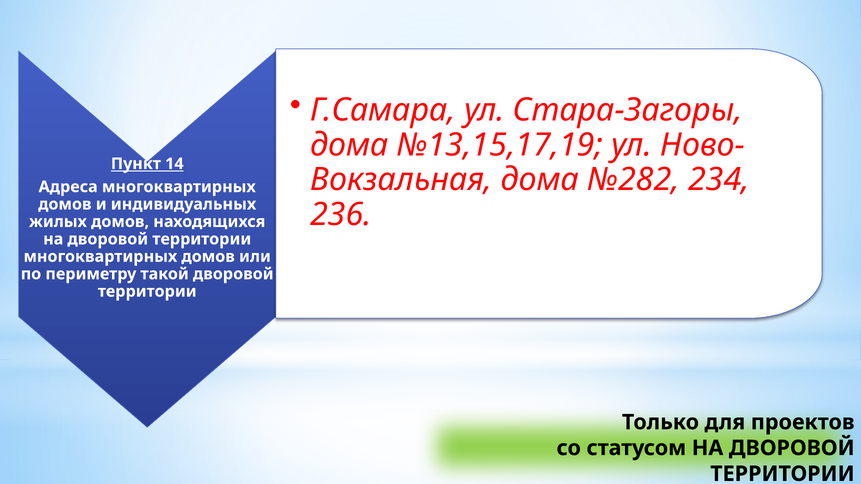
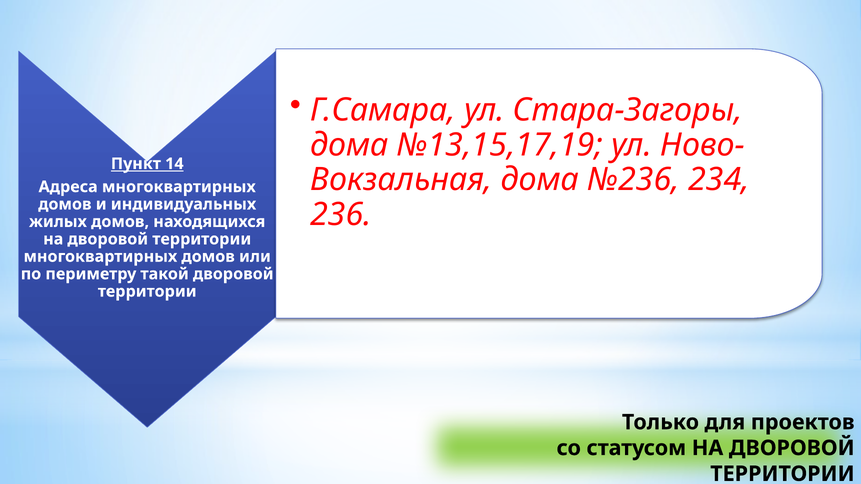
№282: №282 -> №236 (634, 180)
